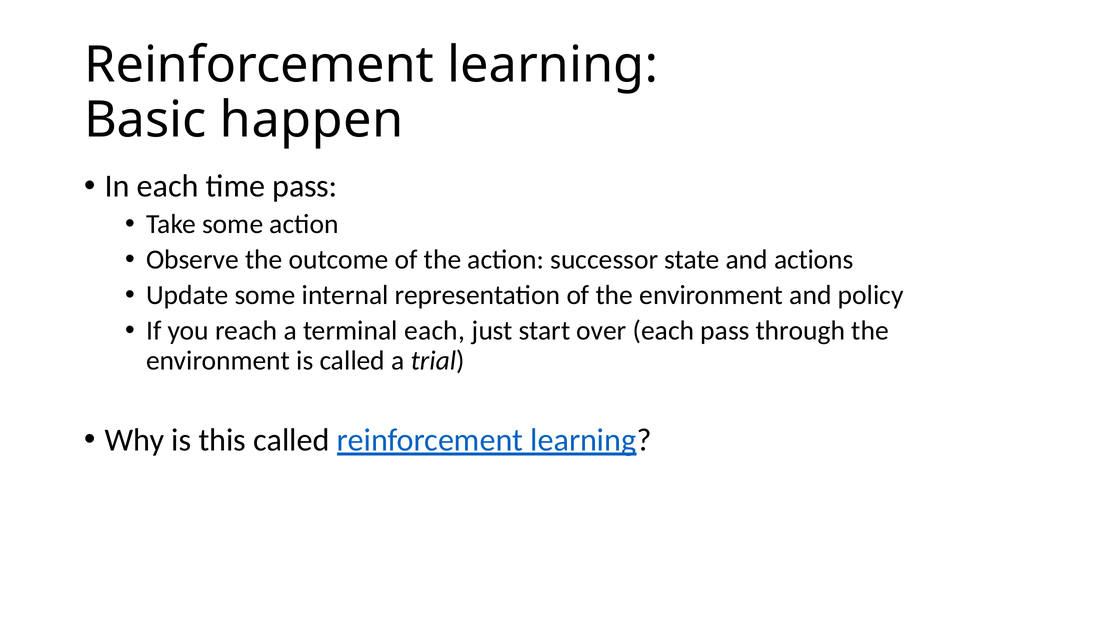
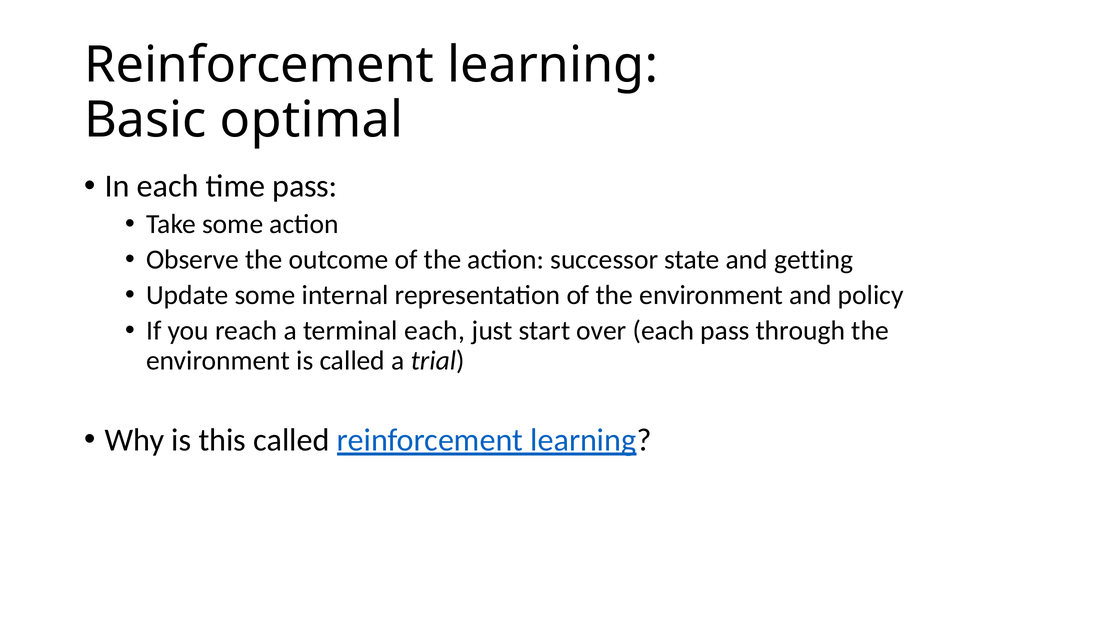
happen: happen -> optimal (312, 120)
actions: actions -> getting (814, 260)
